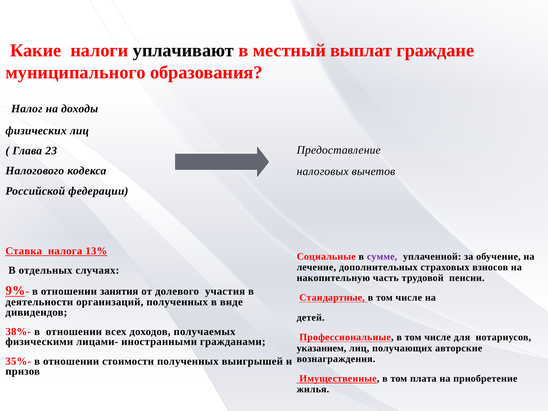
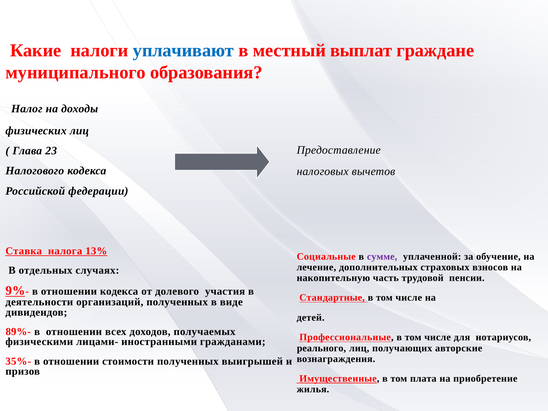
уплачивают colour: black -> blue (183, 51)
отношении занятия: занятия -> кодекса (119, 291)
38%-: 38%- -> 89%- (18, 332)
указанием: указанием -> реального (321, 348)
